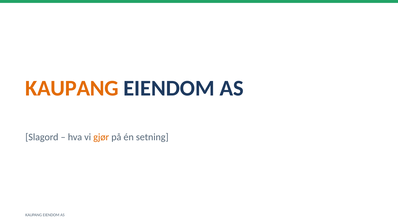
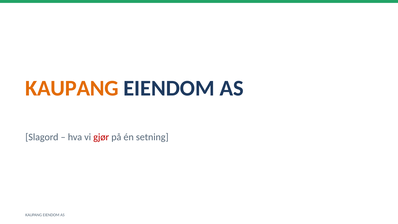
gjør colour: orange -> red (101, 137)
